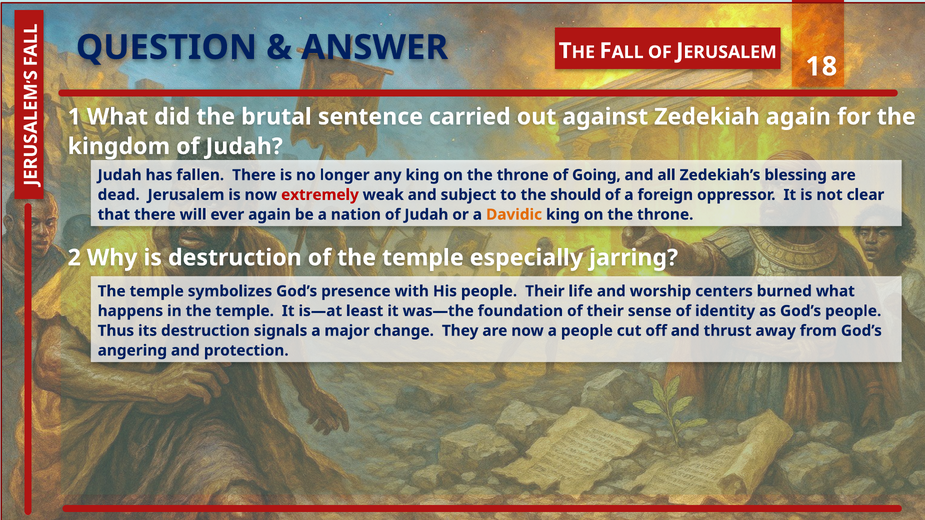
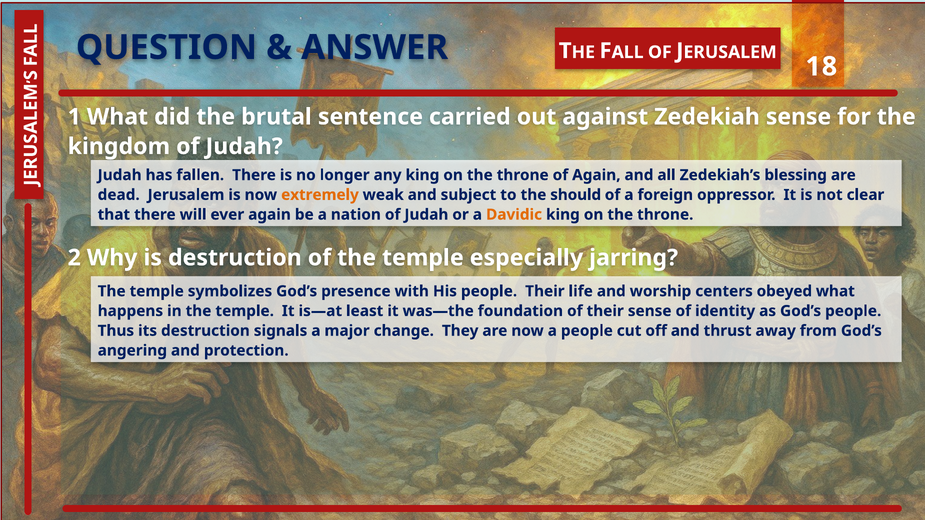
Zedekiah again: again -> sense (798, 117)
of Going: Going -> Again (596, 175)
extremely colour: red -> orange (320, 195)
burned: burned -> obeyed (784, 291)
